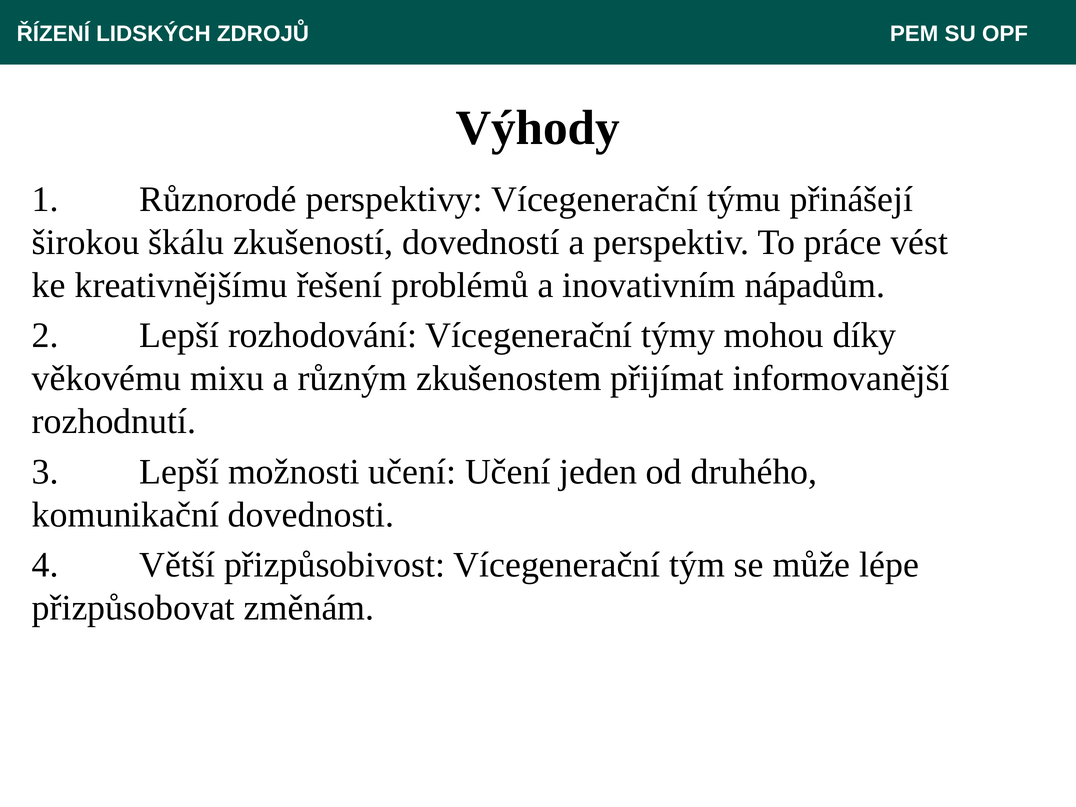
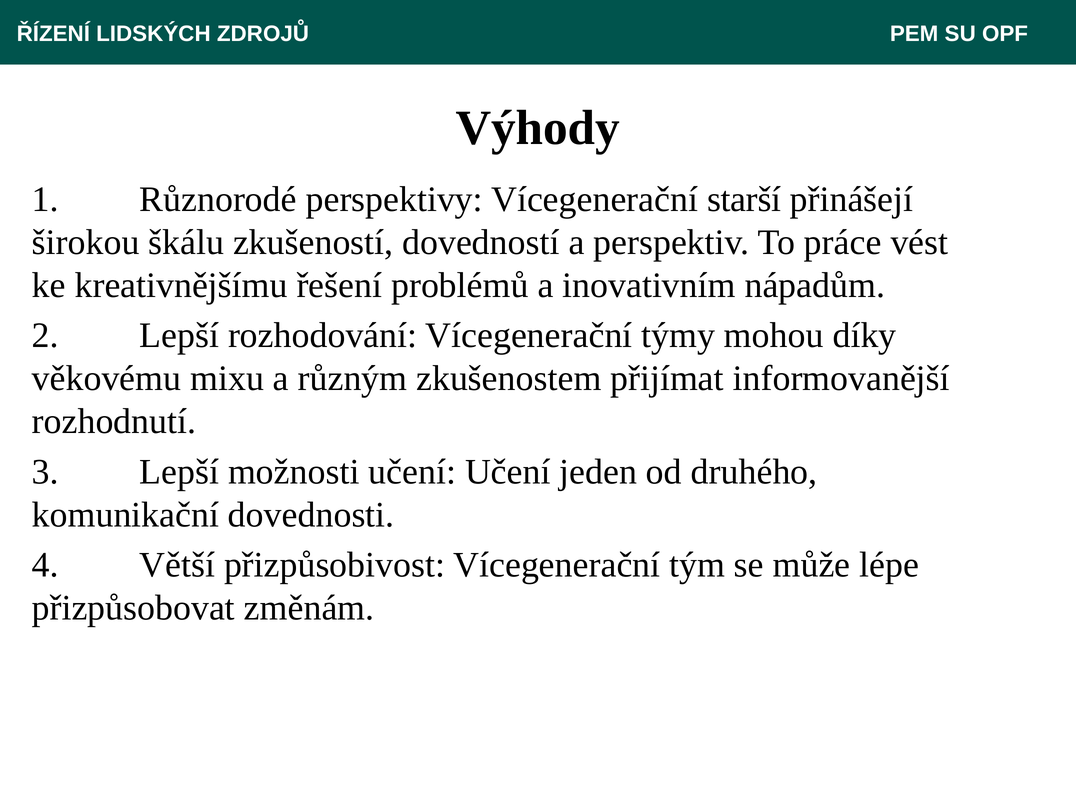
týmu: týmu -> starší (744, 199)
